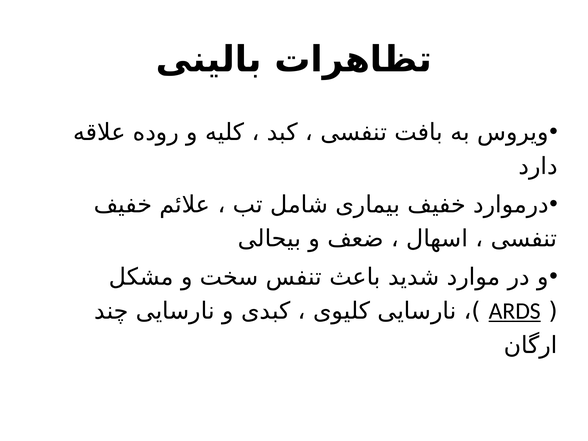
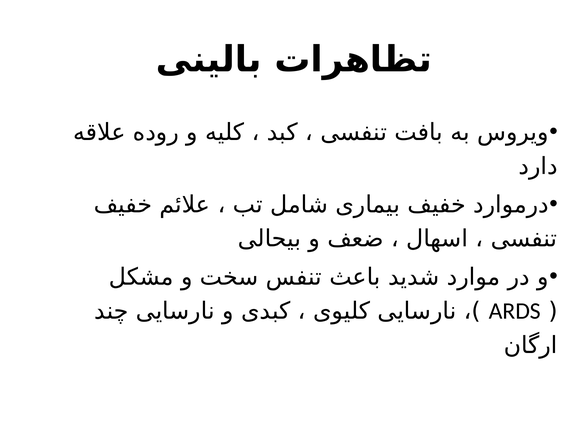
ARDS underline: present -> none (515, 311)
